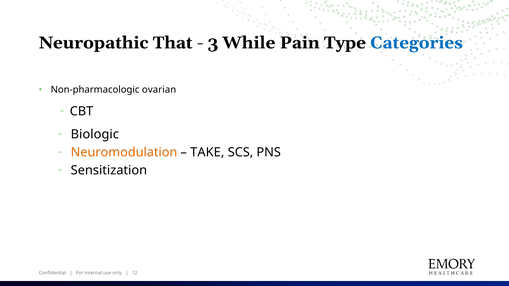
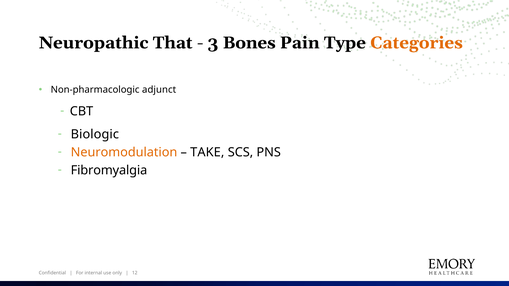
While: While -> Bones (249, 43)
Categories colour: blue -> orange (417, 43)
ovarian: ovarian -> adjunct (159, 90)
Sensitization: Sensitization -> Fibromyalgia (109, 170)
